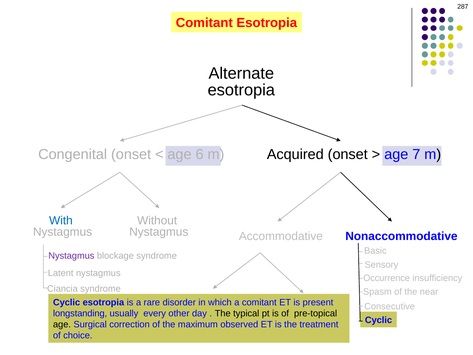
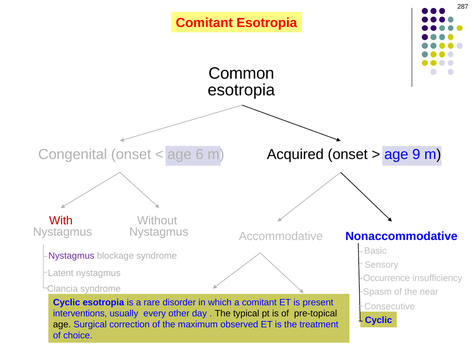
Alternate: Alternate -> Common (241, 73)
7: 7 -> 9 (416, 154)
With colour: blue -> red (61, 220)
longstanding: longstanding -> interventions (80, 313)
